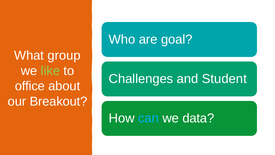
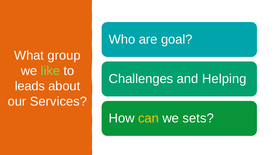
Student: Student -> Helping (224, 79)
office: office -> leads (30, 86)
Breakout: Breakout -> Services (58, 101)
can colour: light blue -> yellow (149, 118)
data: data -> sets (198, 118)
